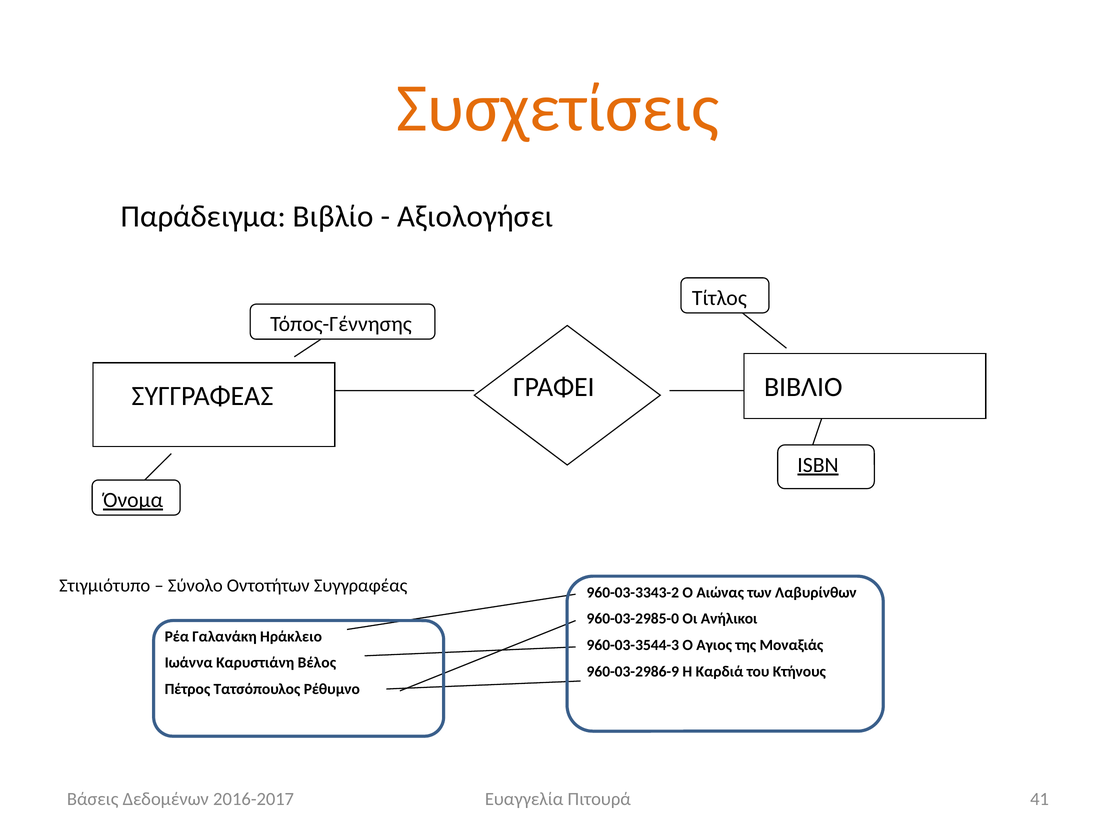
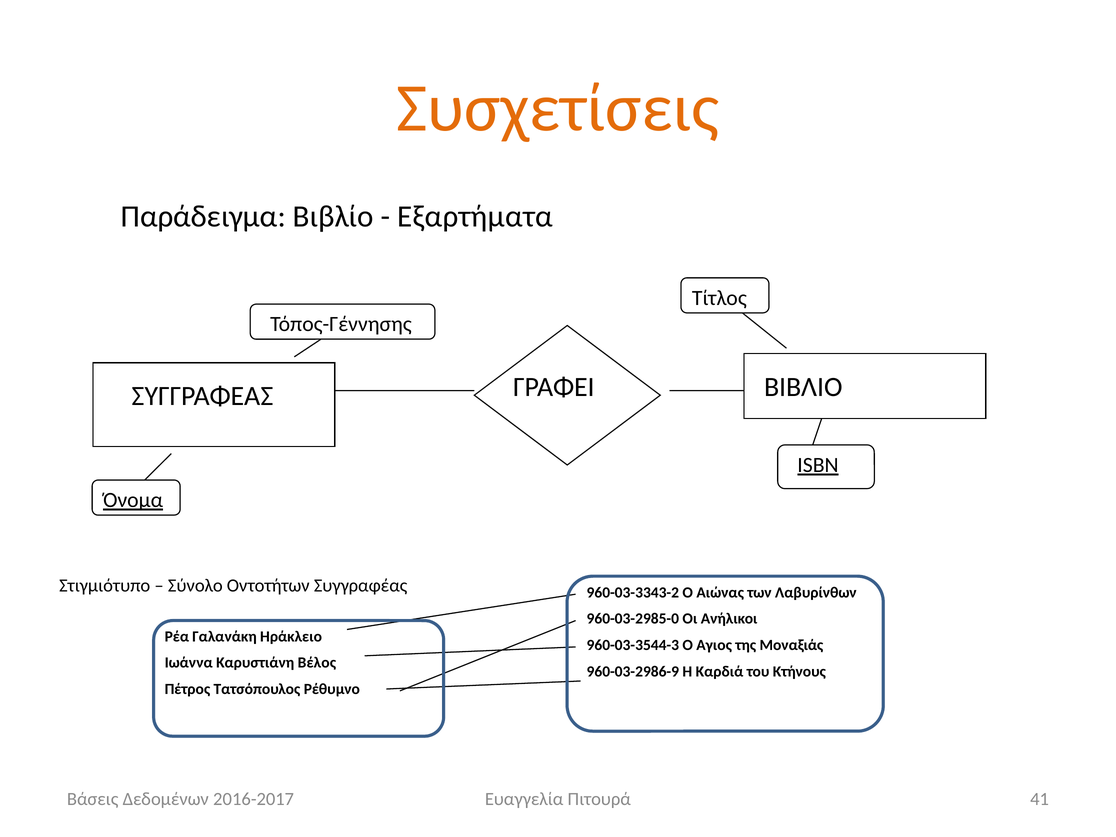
Αξιολογήσει: Αξιολογήσει -> Εξαρτήματα (475, 216)
